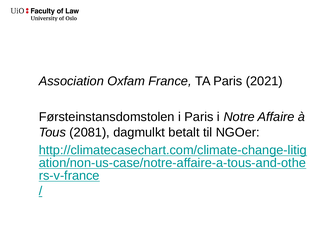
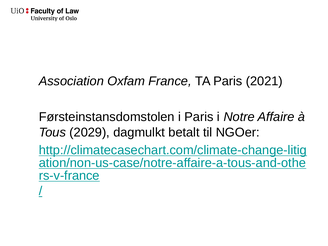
2081: 2081 -> 2029 (90, 132)
